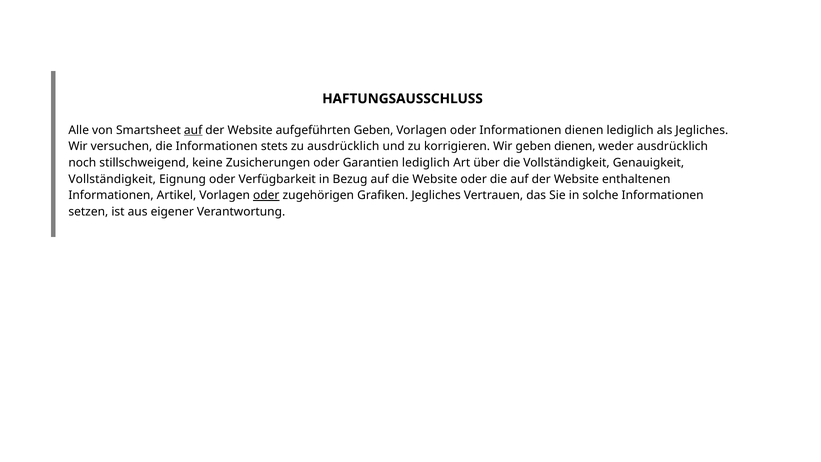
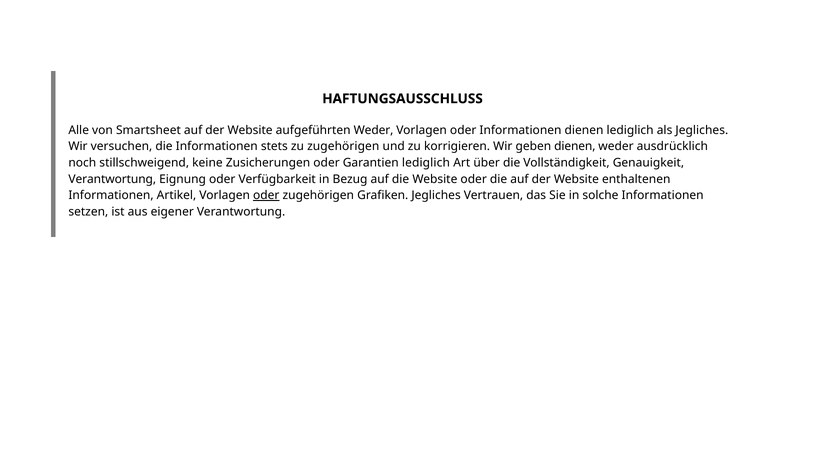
auf underline: present -> none (193, 130)
aufgeführten Geben: Geben -> Weder (374, 130)
zu ausdrücklich: ausdrücklich -> zugehörigen (343, 146)
Vollständigkeit: Vollständigkeit -> Verantwortung (112, 179)
